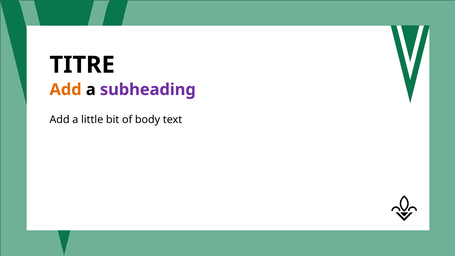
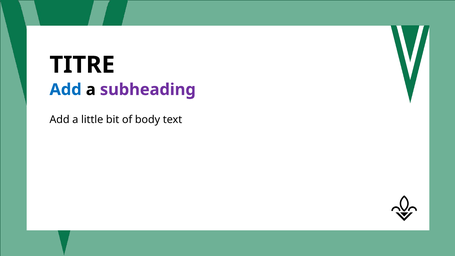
Add colour: orange -> blue (66, 90)
